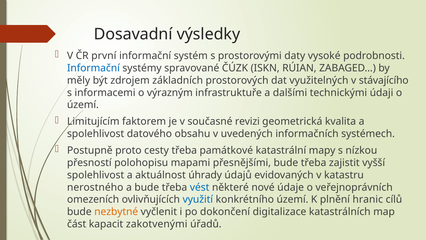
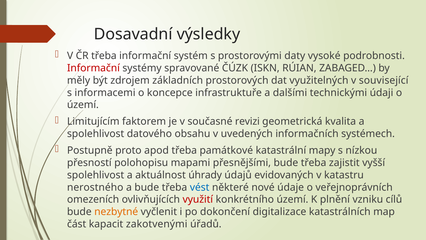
ČR první: první -> třeba (104, 56)
Informační colour: blue -> red (93, 68)
stávajícího: stávajícího -> související (384, 80)
výrazným: výrazným -> koncepce (170, 93)
cesty: cesty -> apod (157, 150)
využití colour: blue -> red (198, 199)
hranic: hranic -> vzniku (368, 199)
